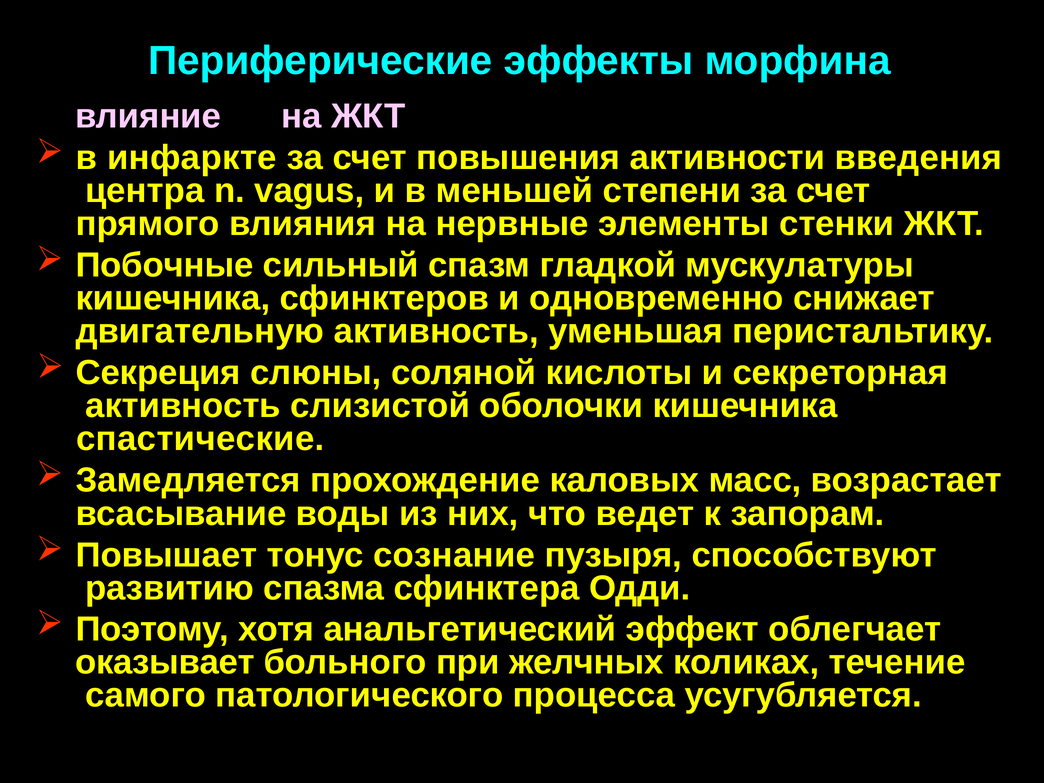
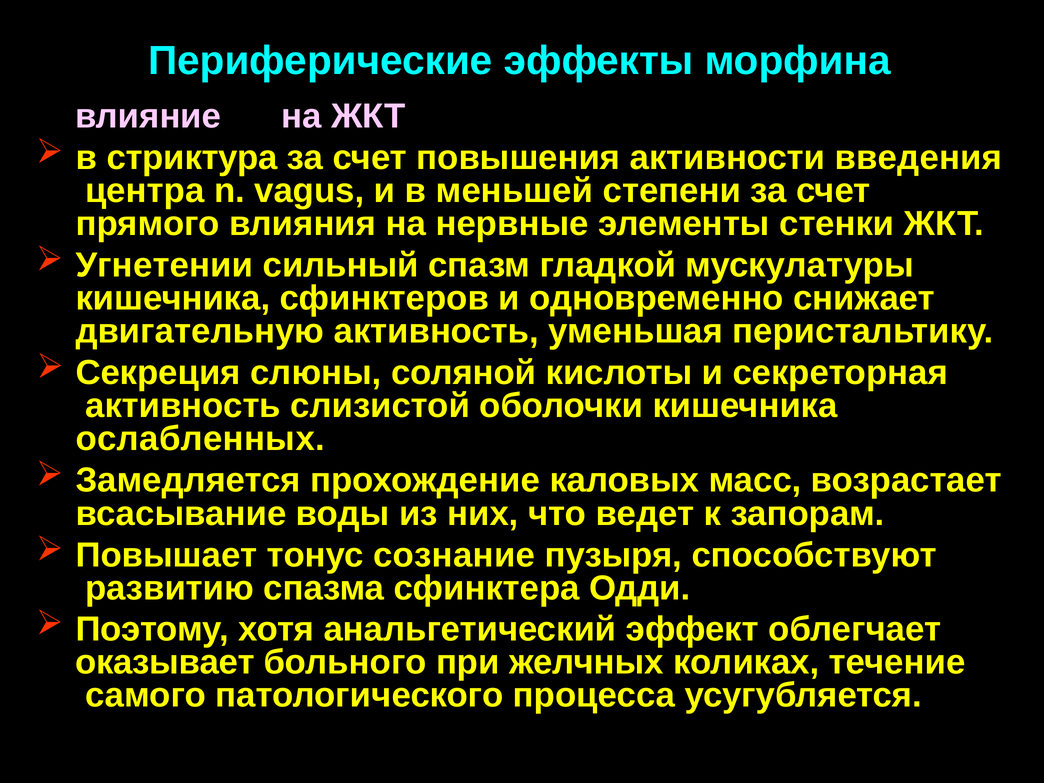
инфаркте: инфаркте -> стриктура (192, 158)
Побочные: Побочные -> Угнетении (164, 265)
спастические: спастические -> ослабленных (200, 439)
